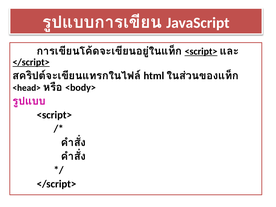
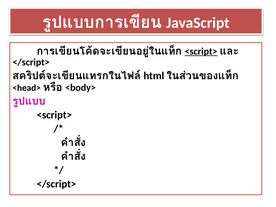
</script> underline: present -> none (31, 62)
